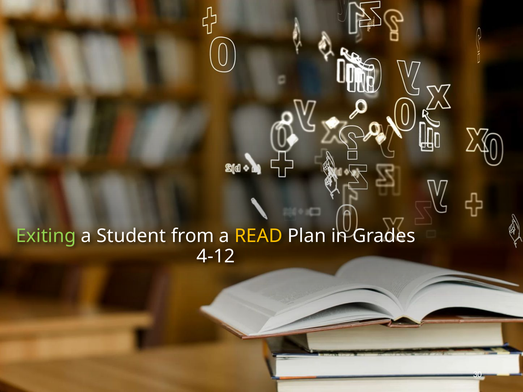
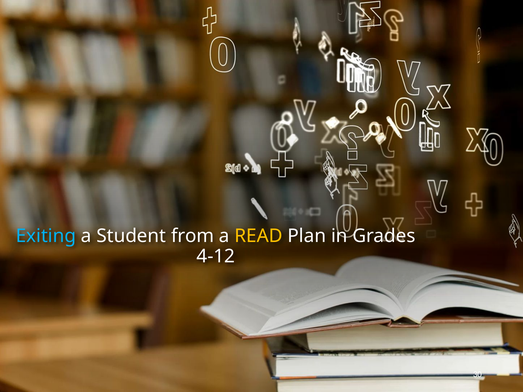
Exiting colour: light green -> light blue (46, 236)
